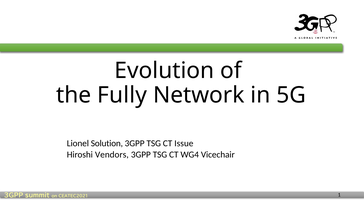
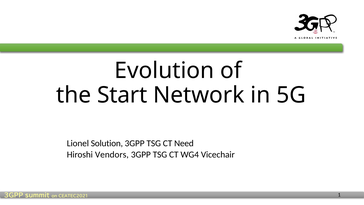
Fully: Fully -> Start (122, 95)
Issue: Issue -> Need (184, 143)
